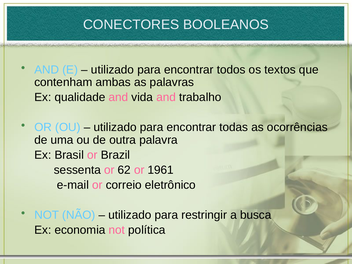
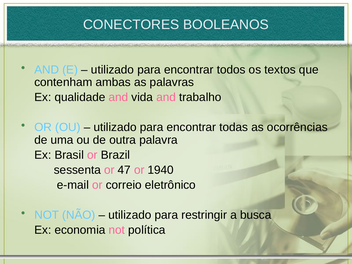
62: 62 -> 47 (124, 170)
1961: 1961 -> 1940 (161, 170)
